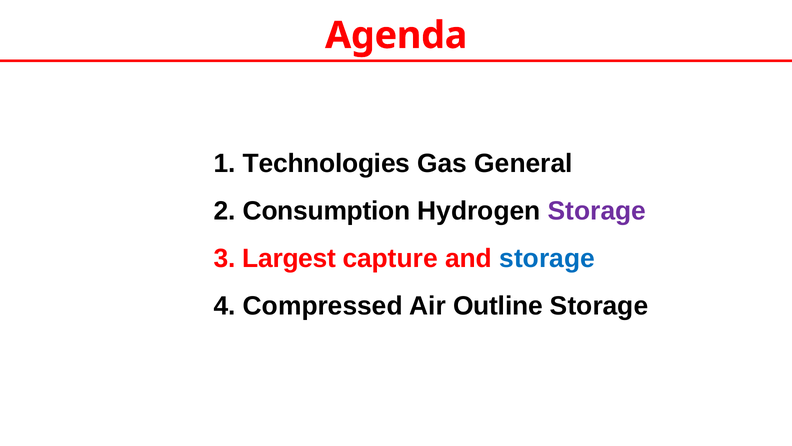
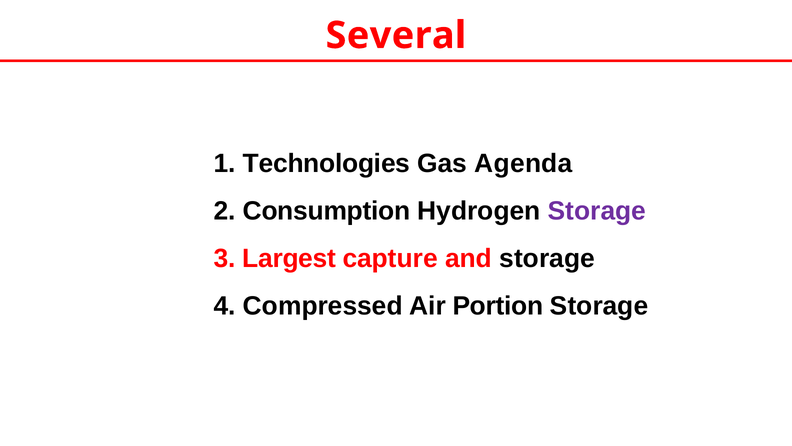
Agenda: Agenda -> Several (396, 35)
General: General -> Agenda (523, 163)
storage colour: blue -> black (547, 258)
Outline: Outline -> Portion (498, 306)
